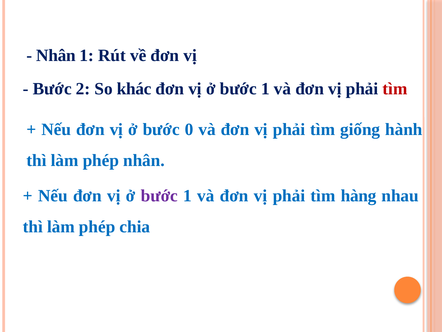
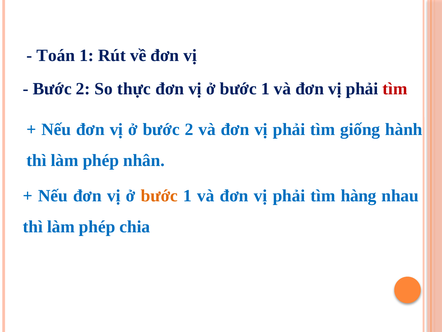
Nhân: Nhân -> Toán (56, 55)
khác: khác -> thực (134, 89)
ở bước 0: 0 -> 2 (189, 129)
bước colour: purple -> orange (159, 196)
